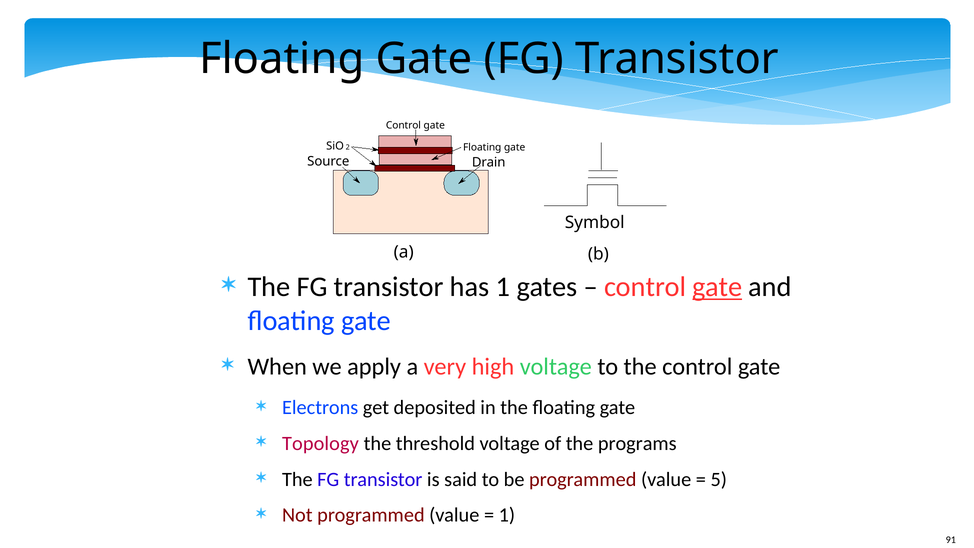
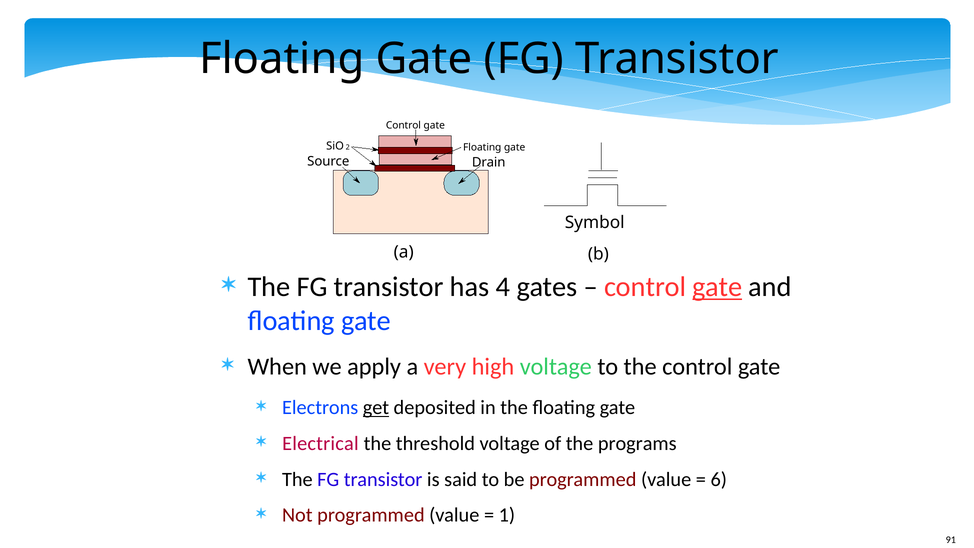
has 1: 1 -> 4 (503, 287)
get underline: none -> present (376, 408)
Topology: Topology -> Electrical (320, 443)
5: 5 -> 6 (719, 479)
